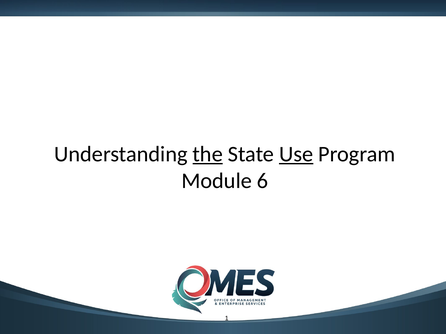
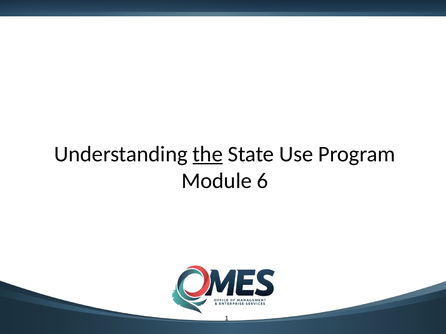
Use underline: present -> none (296, 154)
